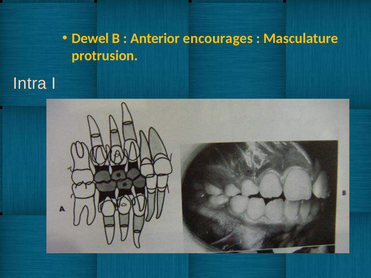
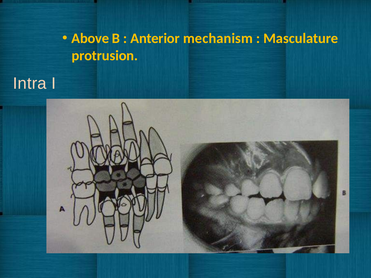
Dewel: Dewel -> Above (90, 38)
encourages: encourages -> mechanism (218, 38)
